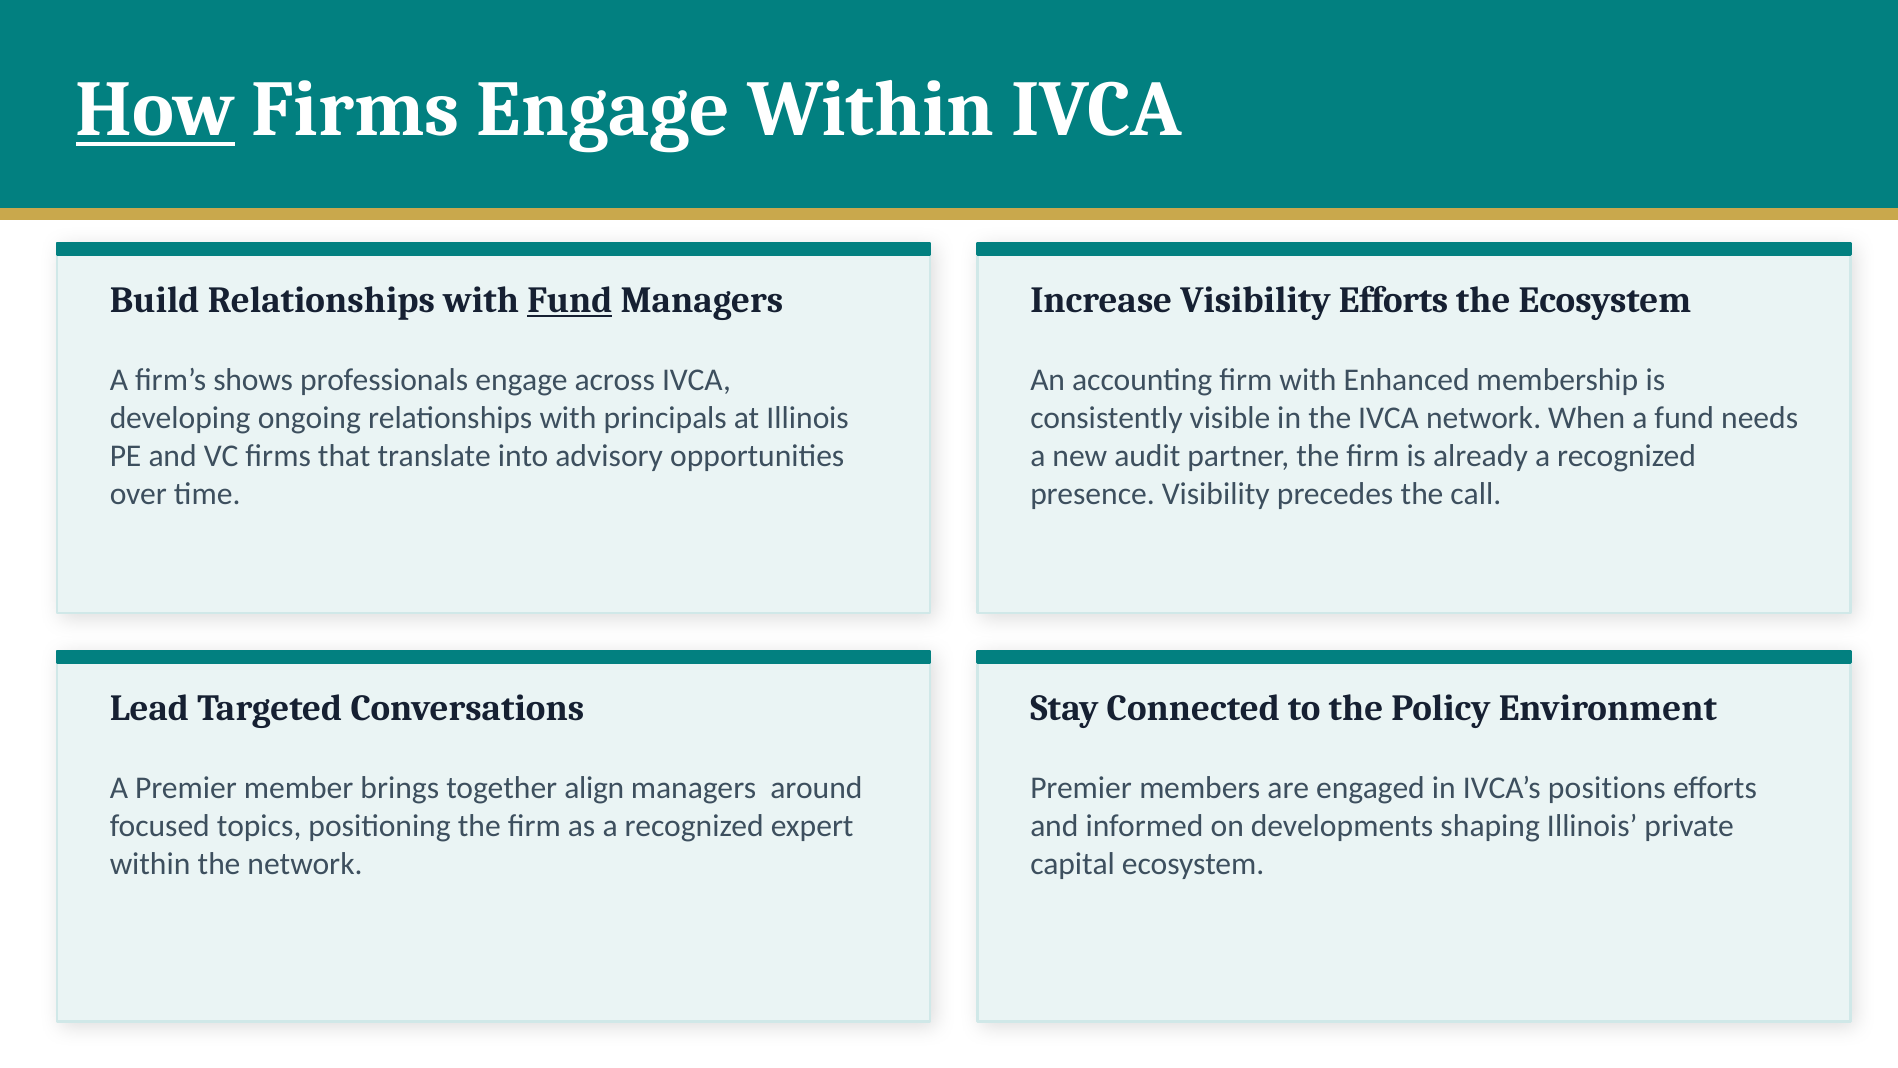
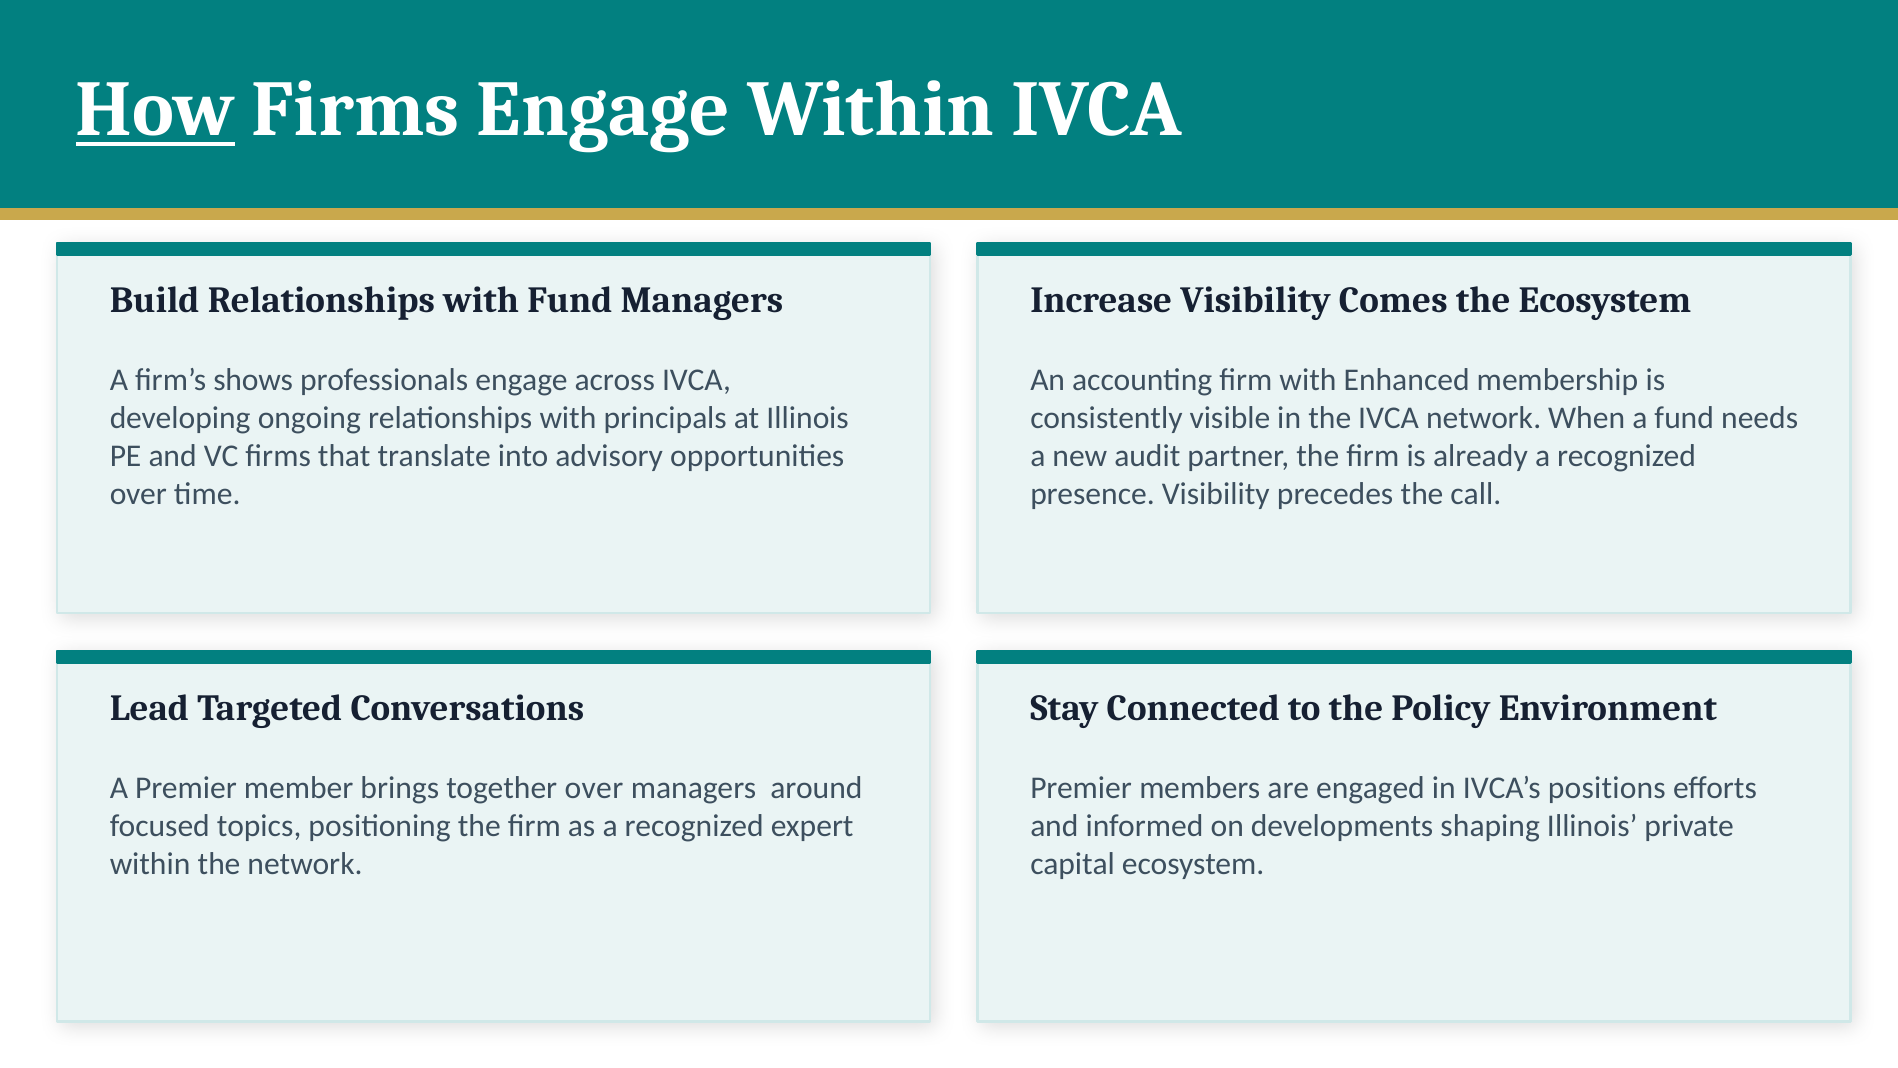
Fund underline: present -> none (570, 300)
Visibility Efforts: Efforts -> Comes (1393, 300)
together align: align -> over (594, 788)
